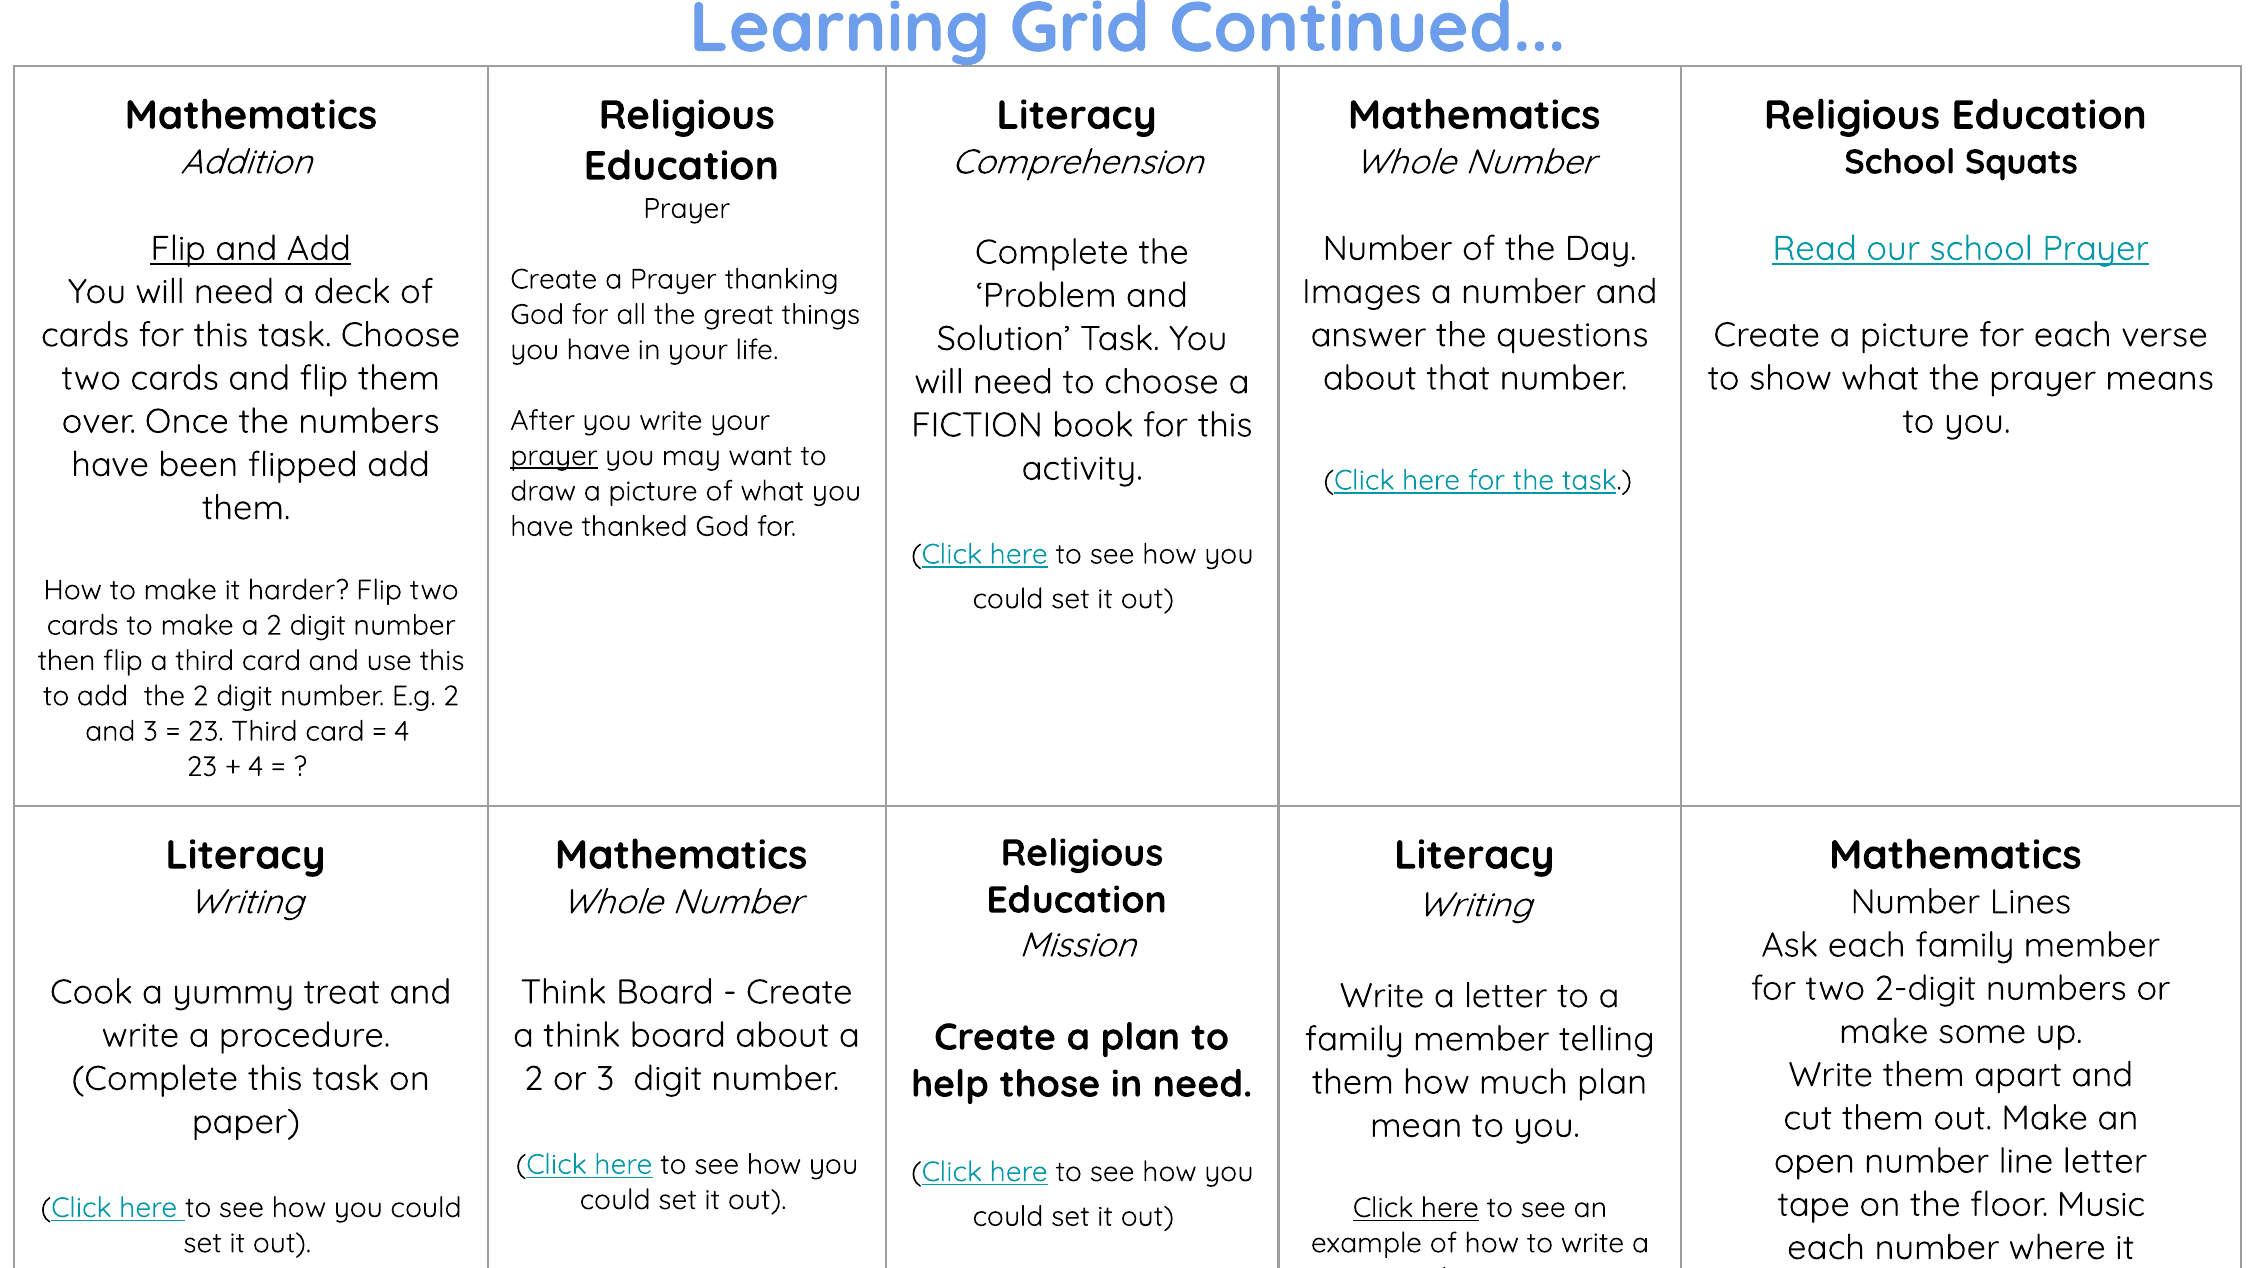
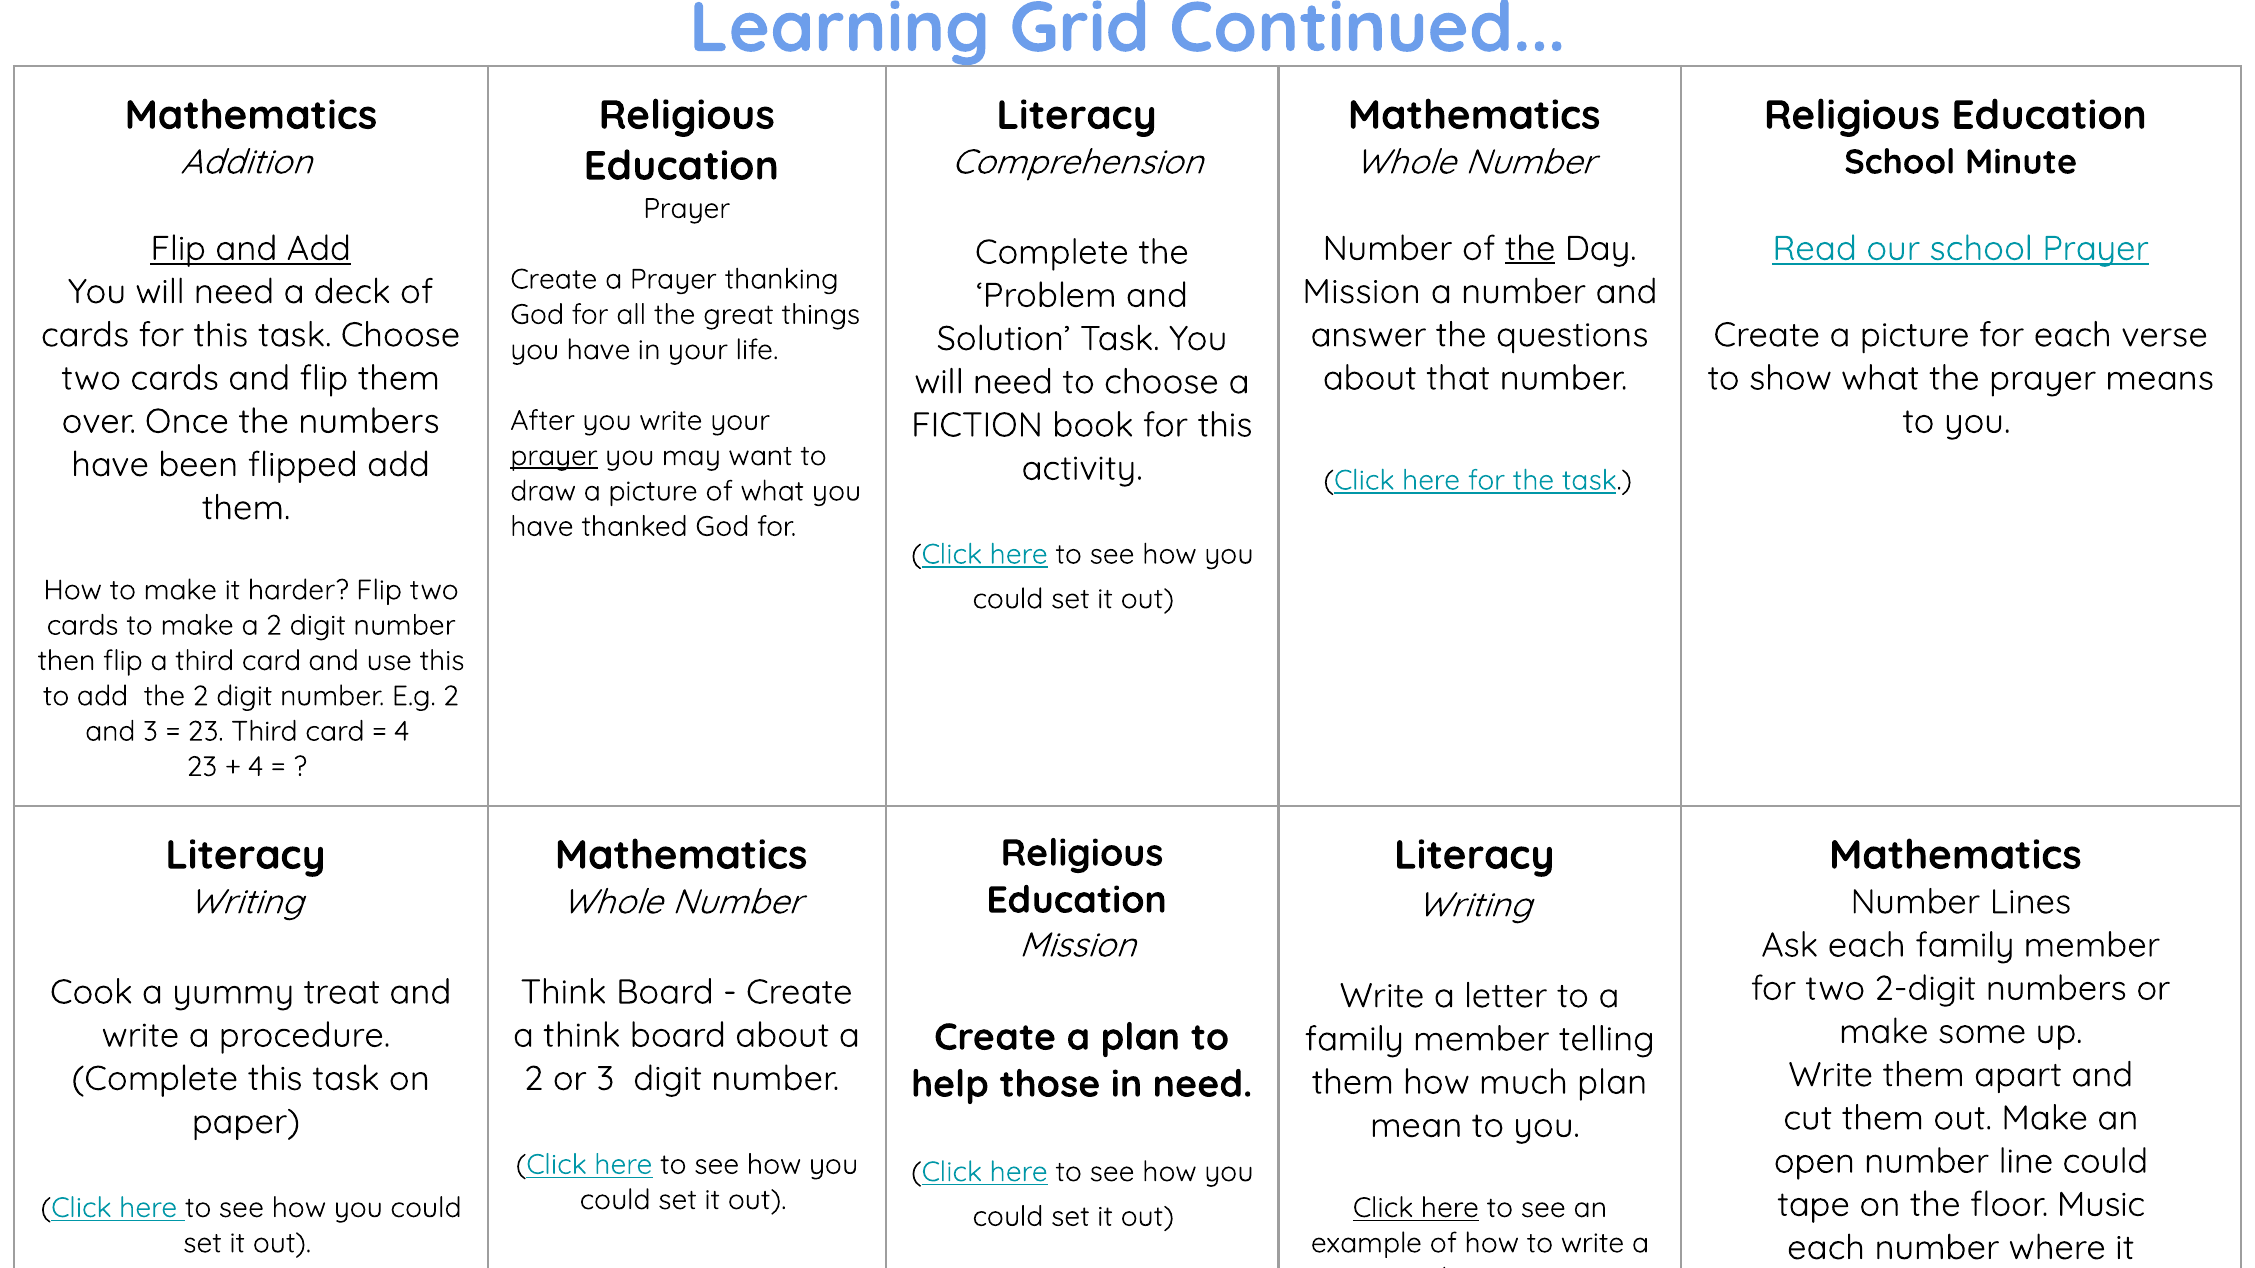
Squats: Squats -> Minute (2021, 162)
the underline: none -> present (1530, 249)
Images: Images -> Mission (1362, 292)
line letter: letter -> could (2105, 1162)
